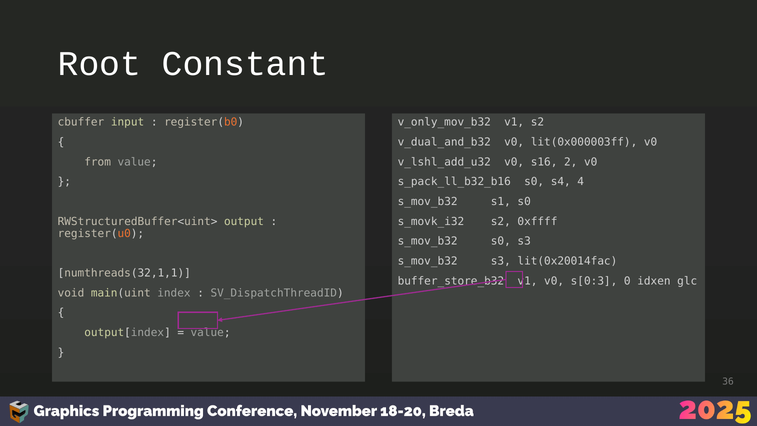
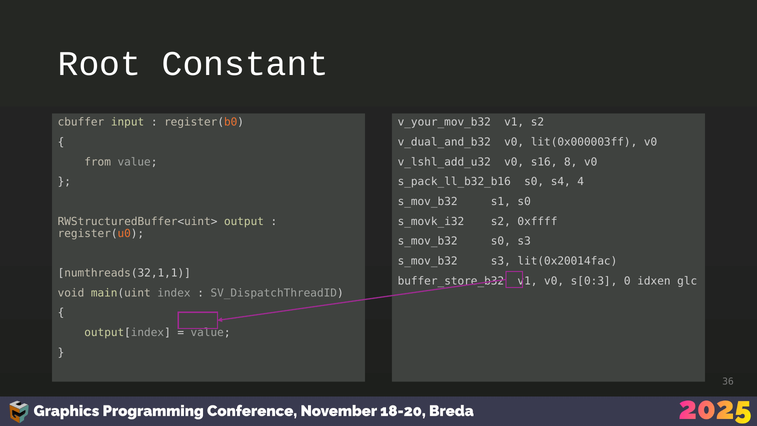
v_only_mov_b32: v_only_mov_b32 -> v_your_mov_b32 (444, 122)
2: 2 -> 8 (571, 162)
